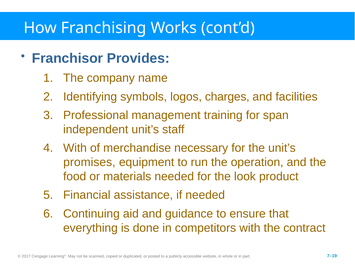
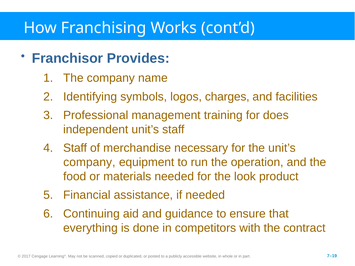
span: span -> does (276, 115)
With: With -> Staff (75, 148)
promises: promises -> company (89, 162)
